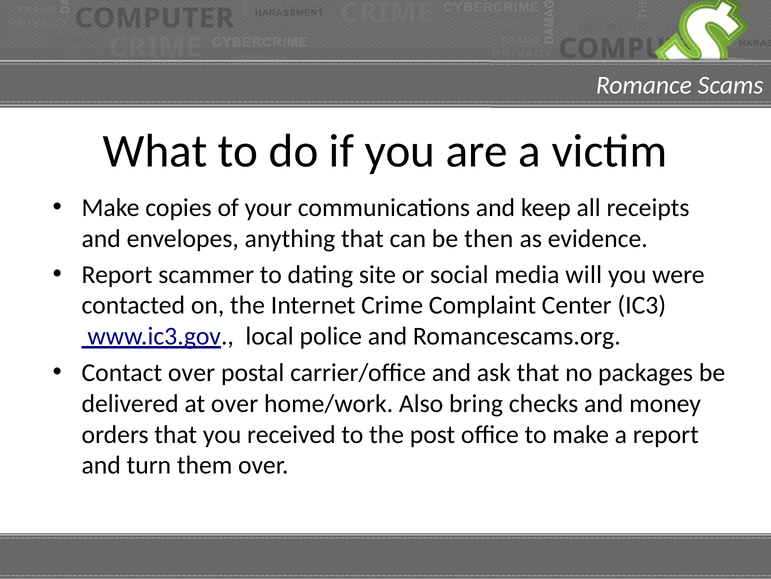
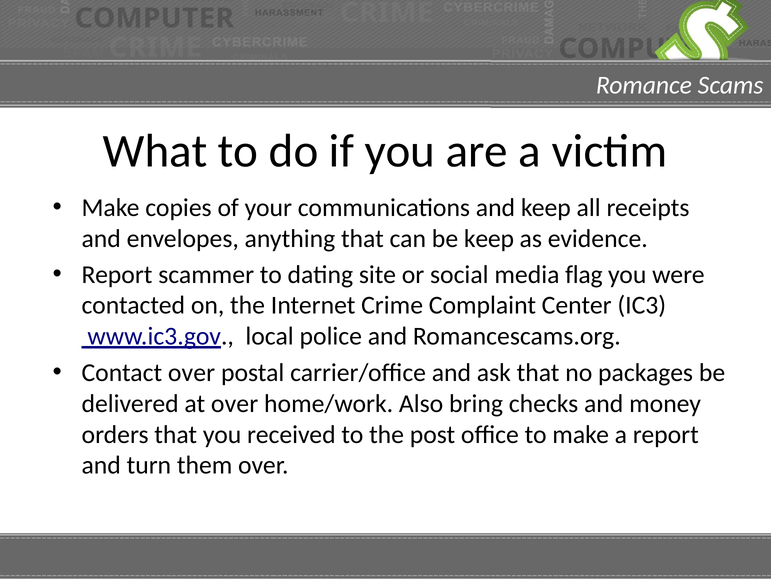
be then: then -> keep (489, 238)
will: will -> flag (584, 274)
